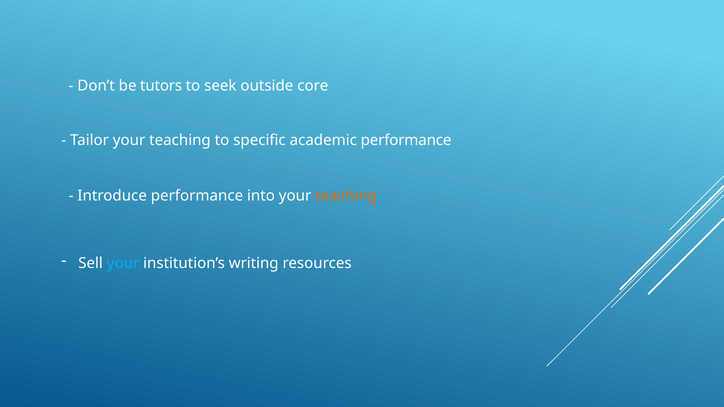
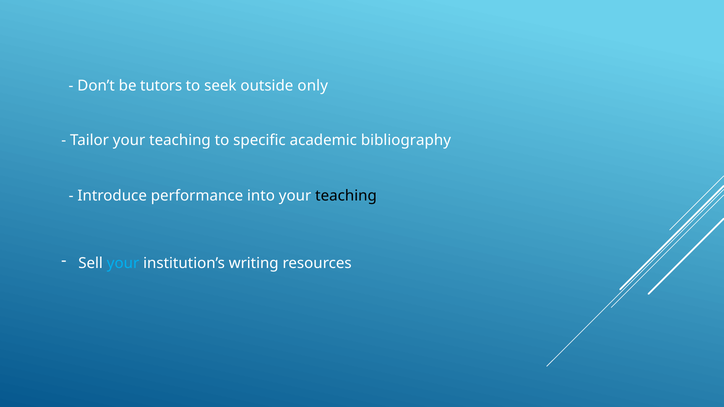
core: core -> only (313, 86)
academic performance: performance -> bibliography (406, 140)
teaching colour: orange -> black (346, 196)
